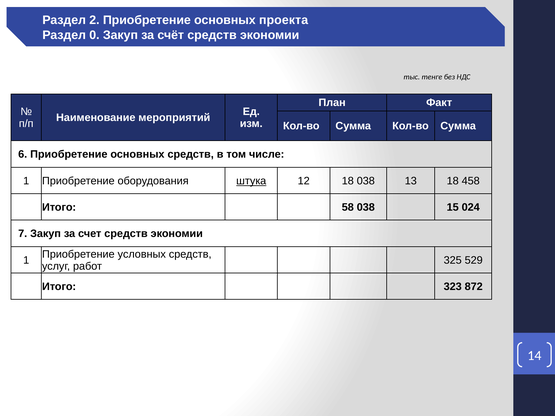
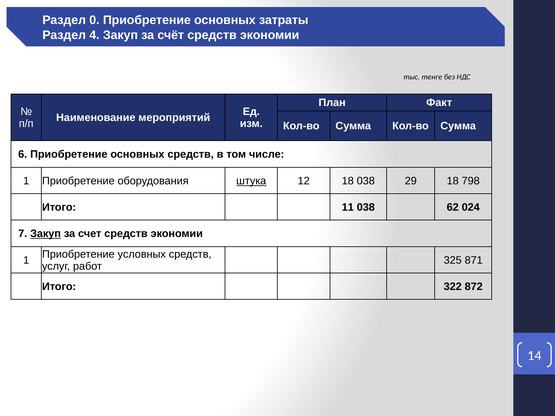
2: 2 -> 0 (94, 20)
проекта: проекта -> затраты (284, 20)
0: 0 -> 4 (94, 35)
13: 13 -> 29 (411, 181)
458: 458 -> 798 (471, 181)
58: 58 -> 11 (348, 207)
15: 15 -> 62 (453, 207)
Закуп underline: none -> present (46, 234)
529: 529 -> 871 (474, 260)
323: 323 -> 322 (453, 287)
